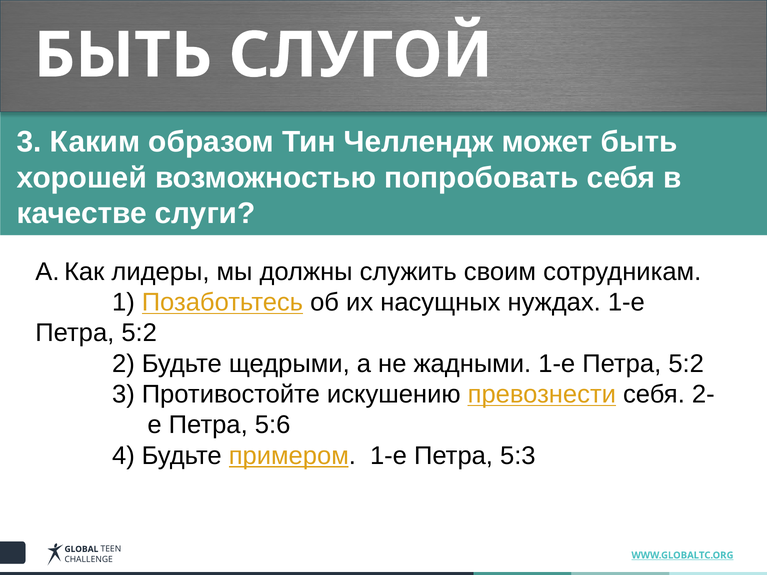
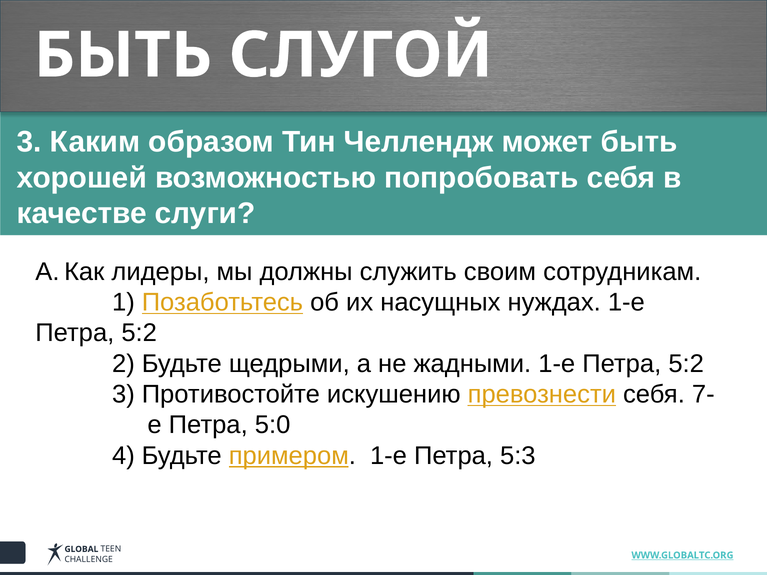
2-: 2- -> 7- (703, 394)
5:6: 5:6 -> 5:0 (273, 425)
